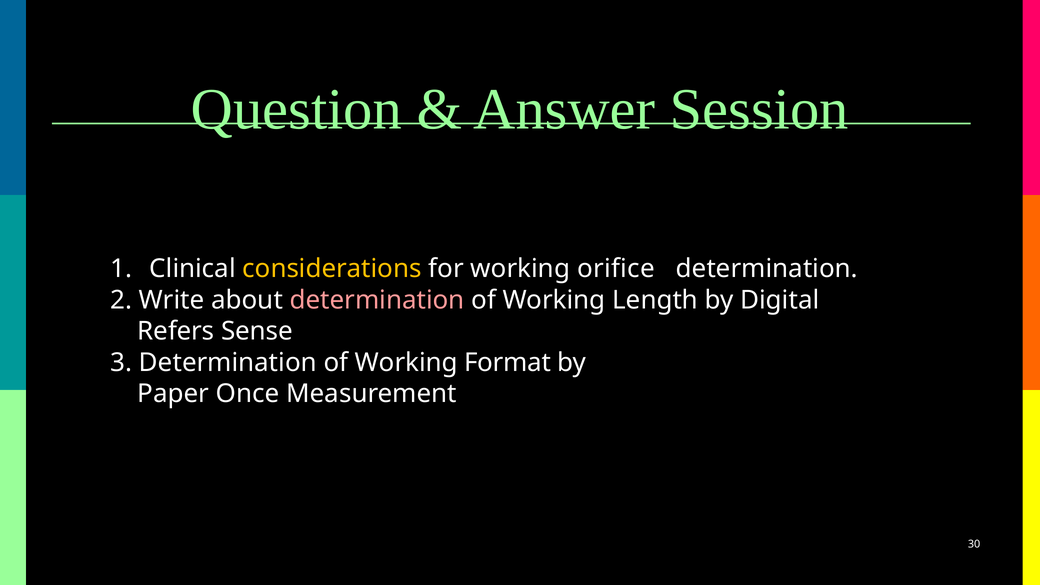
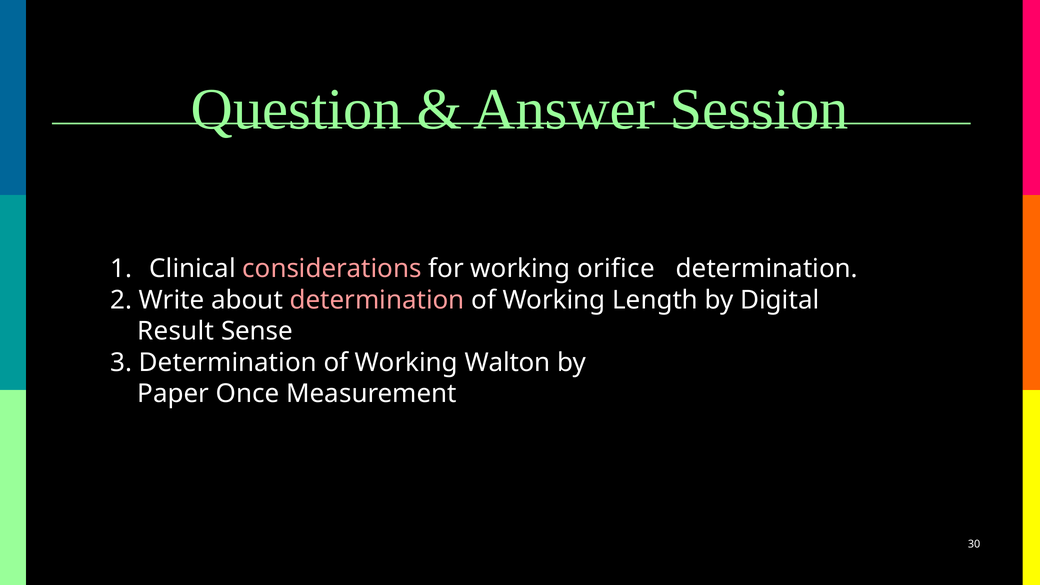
considerations colour: yellow -> pink (332, 269)
Refers: Refers -> Result (176, 331)
Format: Format -> Walton (508, 362)
